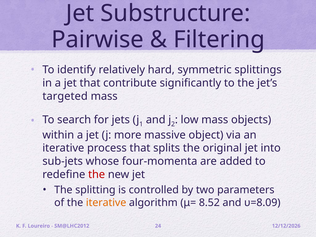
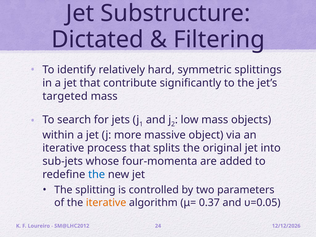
Pairwise: Pairwise -> Dictated (98, 40)
the colour: red -> blue (97, 174)
8.52: 8.52 -> 0.37 (209, 203)
υ=8.09: υ=8.09 -> υ=0.05 (262, 203)
